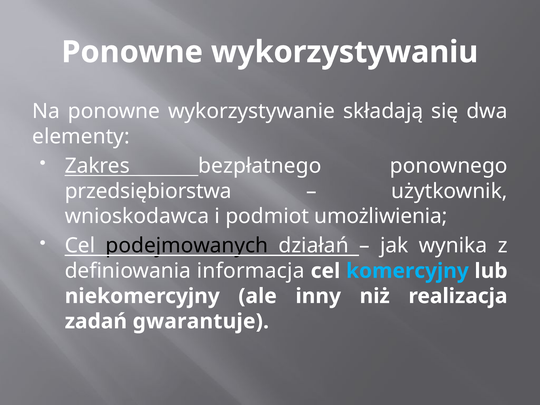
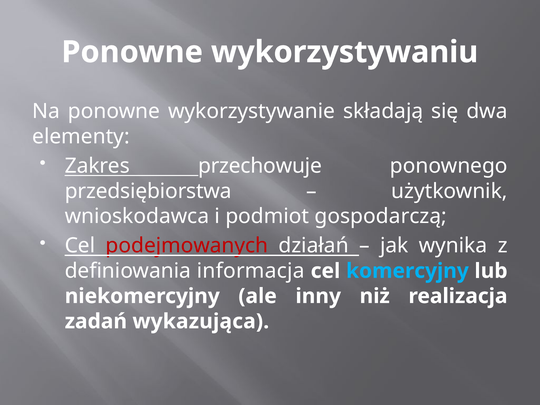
bezpłatnego: bezpłatnego -> przechowuje (260, 166)
umożliwienia: umożliwienia -> gospodarczą (381, 216)
podejmowanych colour: black -> red (187, 246)
gwarantuje: gwarantuje -> wykazująca (201, 321)
